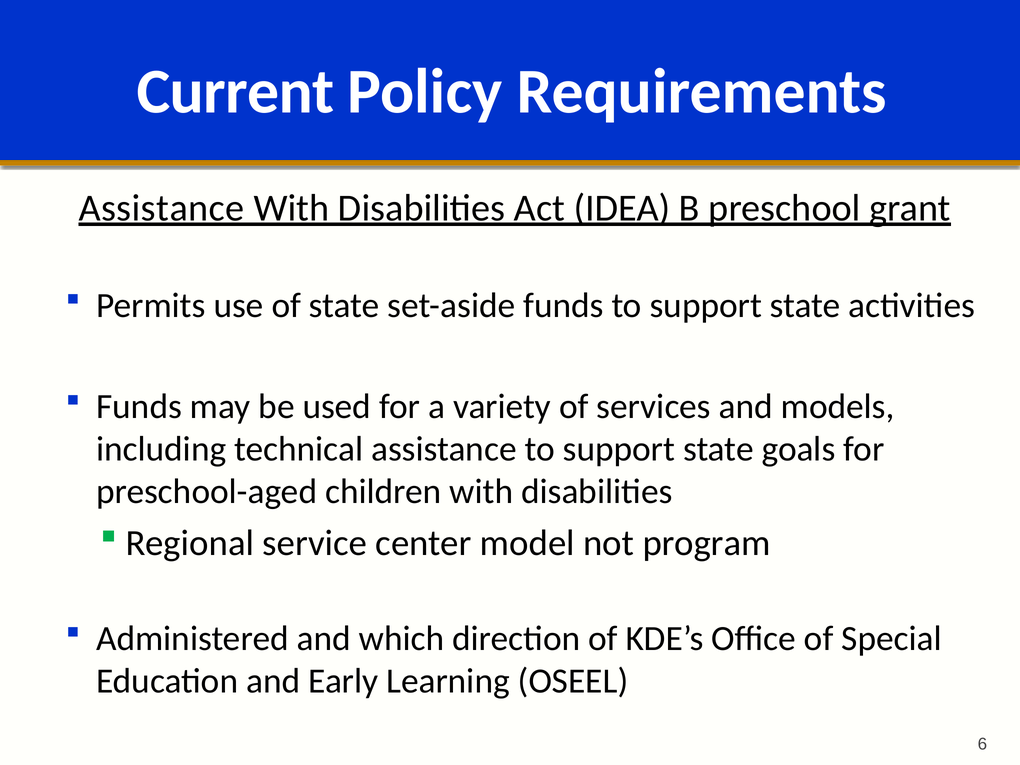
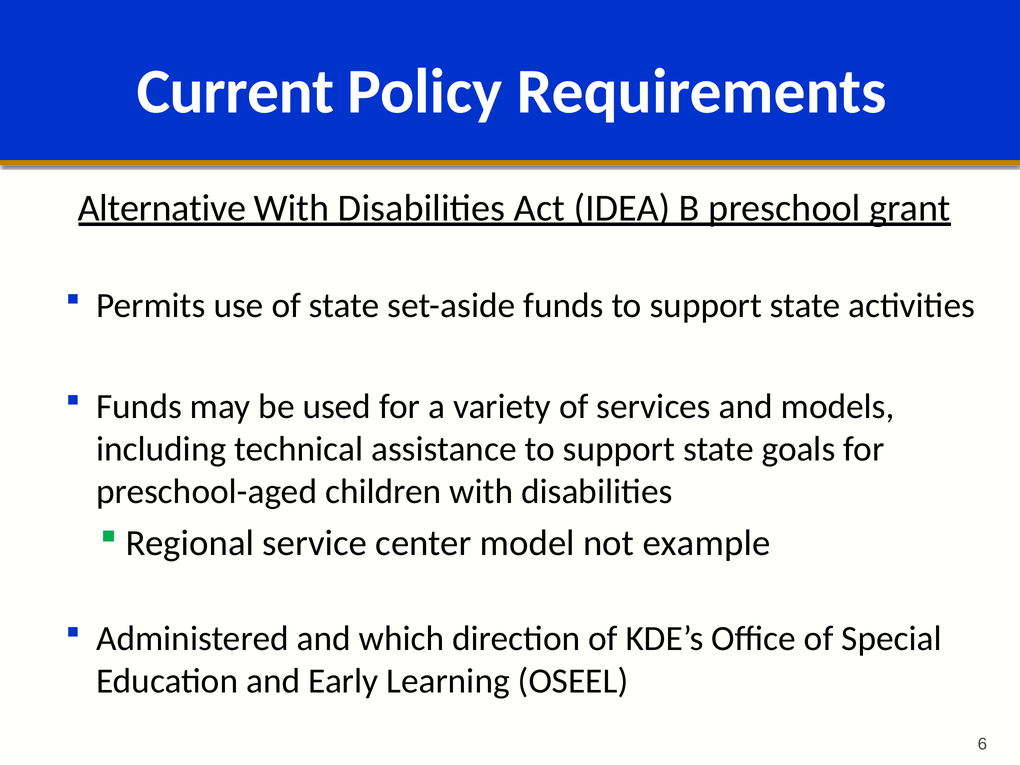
Assistance: Assistance -> Alternative (162, 208)
program: program -> example (706, 543)
